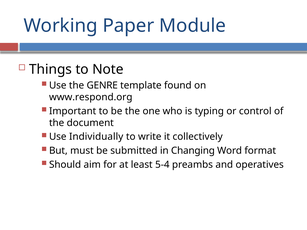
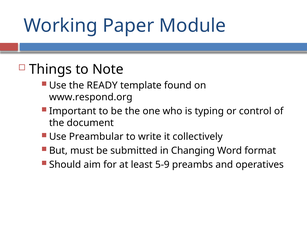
GENRE: GENRE -> READY (102, 85)
Individually: Individually -> Preambular (96, 137)
5-4: 5-4 -> 5-9 (162, 165)
